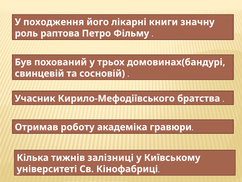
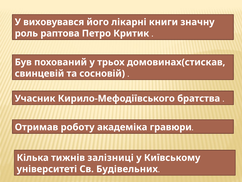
походження: походження -> виховувався (54, 22)
Фільму: Фільму -> Критик (131, 33)
домовинах(бандурі: домовинах(бандурі -> домовинах(стискав (176, 62)
Кінофабриці: Кінофабриці -> Будівельних (127, 169)
